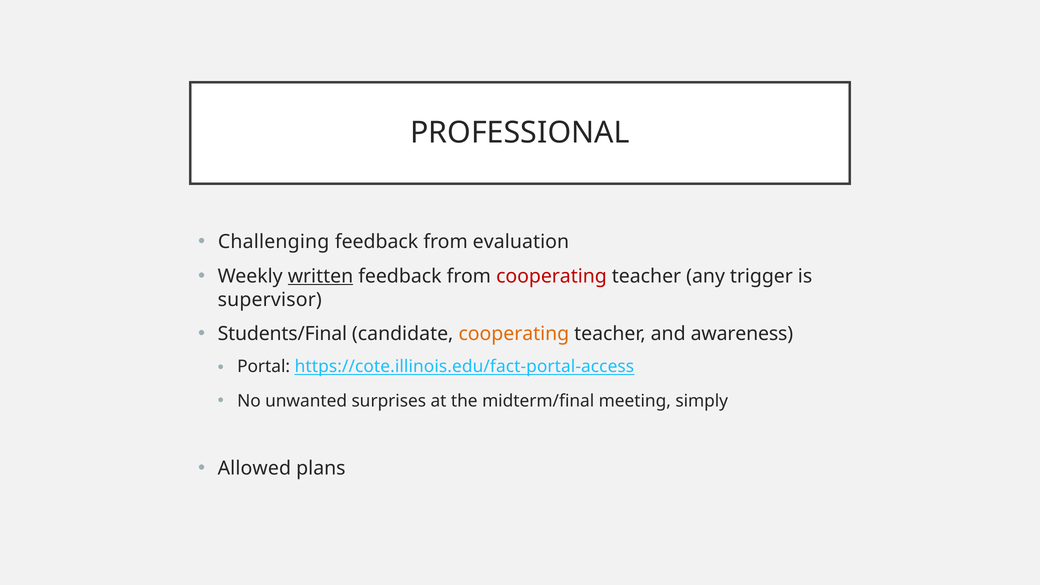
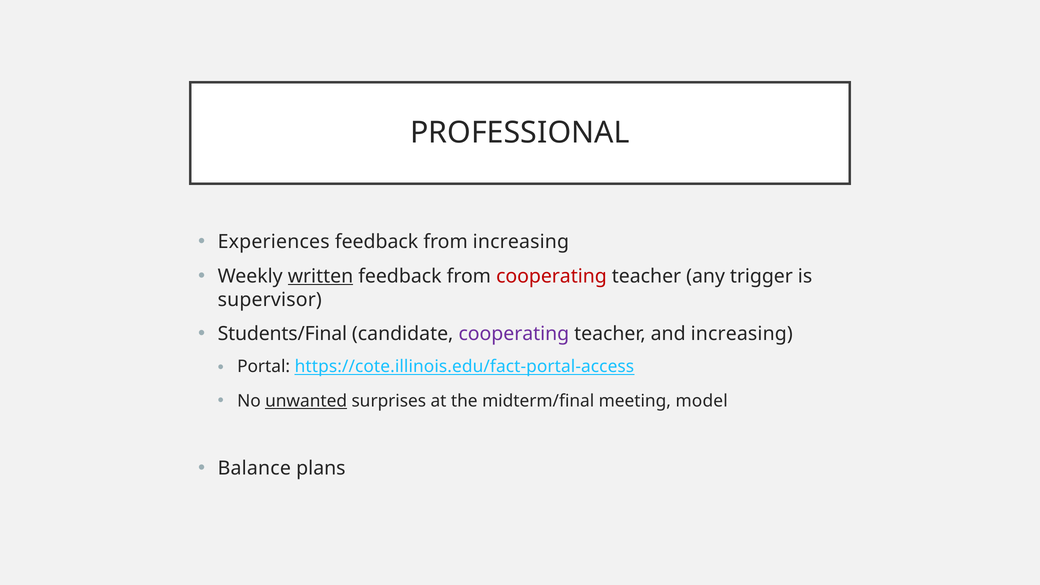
Challenging: Challenging -> Experiences (274, 242)
from evaluation: evaluation -> increasing (521, 242)
cooperating colour: orange -> purple (514, 334)
and awareness: awareness -> increasing (742, 334)
unwanted underline: none -> present (306, 401)
simply: simply -> model (702, 401)
Allowed: Allowed -> Balance (254, 468)
